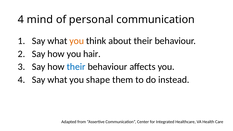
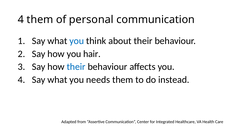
4 mind: mind -> them (40, 20)
you colour: orange -> blue (77, 41)
shape: shape -> needs (98, 80)
